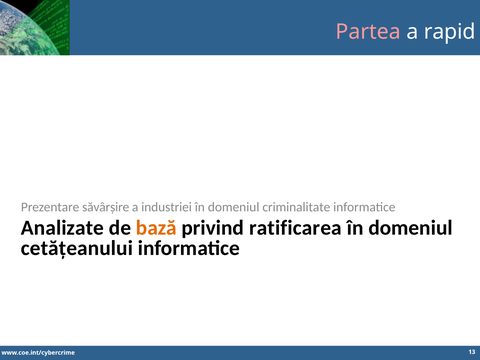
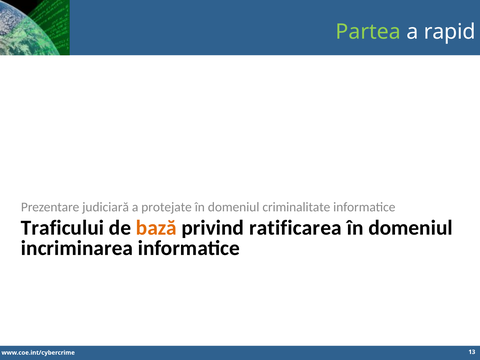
Partea colour: pink -> light green (368, 32)
săvârșire: săvârșire -> judiciară (106, 207)
industriei: industriei -> protejate (167, 207)
Analizate: Analizate -> Traficului (63, 228)
cetățeanului: cetățeanului -> incriminarea (77, 248)
